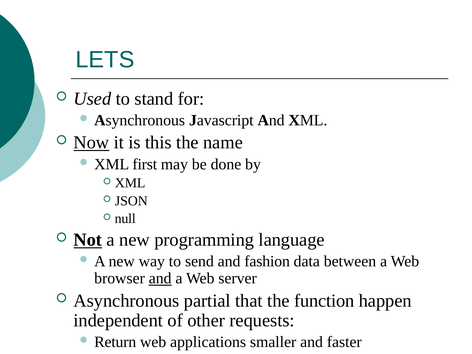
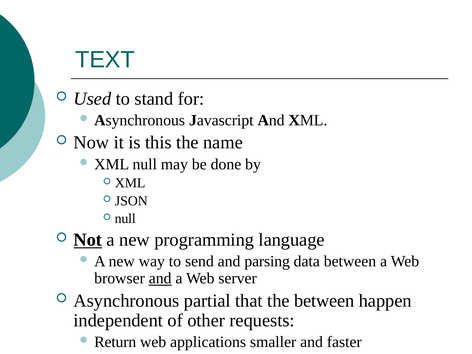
LETS: LETS -> TEXT (105, 60)
Now underline: present -> none (91, 143)
XML first: first -> null (145, 164)
fashion: fashion -> parsing (267, 261)
the function: function -> between (324, 301)
